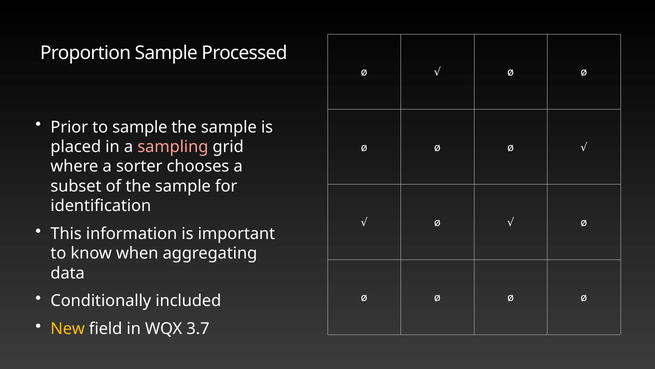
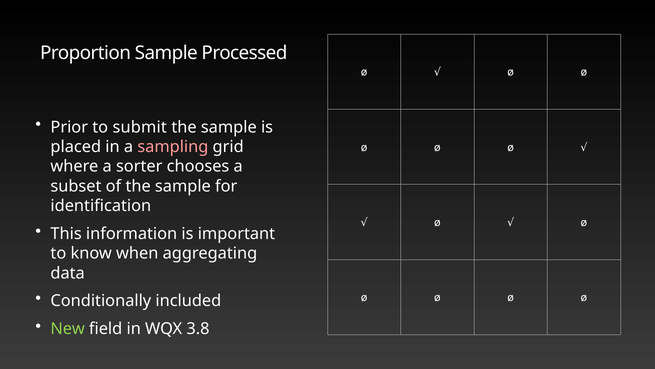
to sample: sample -> submit (140, 127)
New colour: yellow -> light green (68, 328)
3.7: 3.7 -> 3.8 (198, 328)
